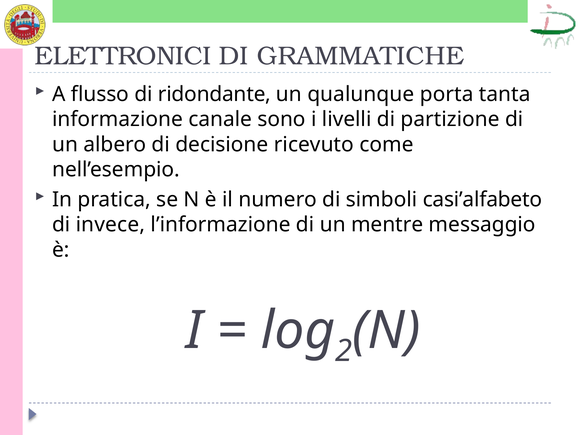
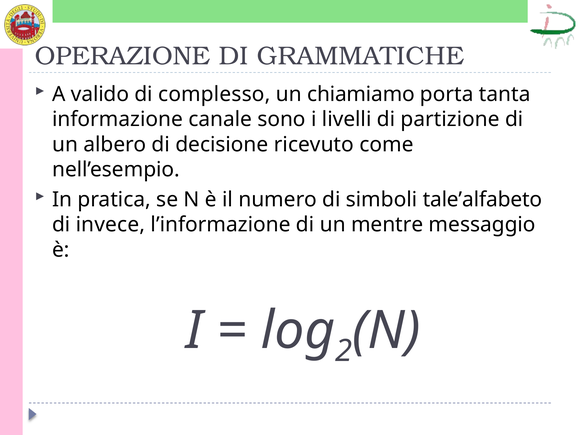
ELETTRONICI: ELETTRONICI -> OPERAZIONE (123, 56)
flusso: flusso -> valido (100, 94)
ridondante: ridondante -> complesso (214, 94)
qualunque: qualunque -> chiamiamo (361, 94)
casi’alfabeto: casi’alfabeto -> tale’alfabeto (482, 200)
